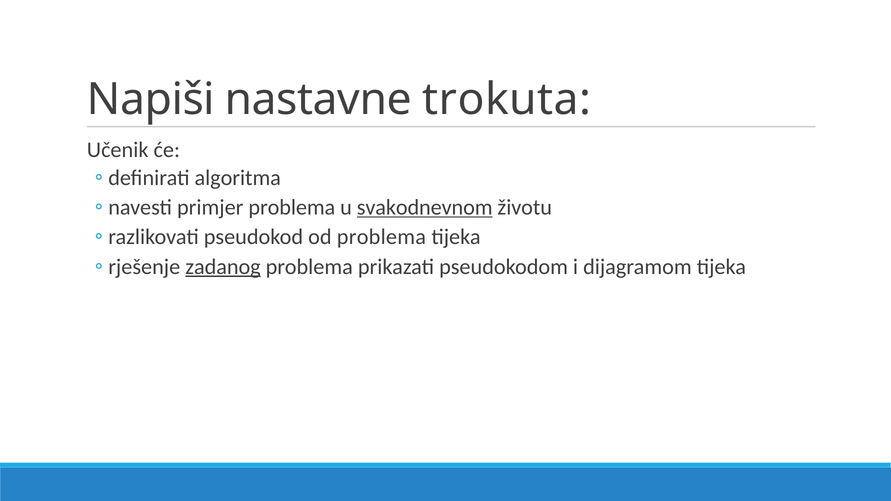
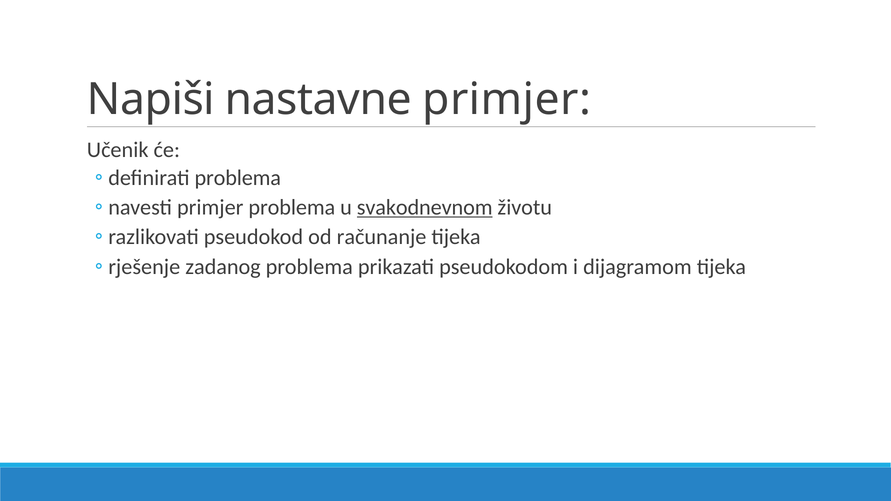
nastavne trokuta: trokuta -> primjer (507, 100)
algoritma: algoritma -> problema (238, 178)
od problema: problema -> računanje (382, 237)
zadanog underline: present -> none (223, 267)
